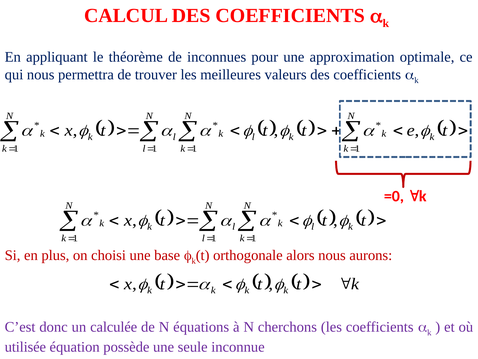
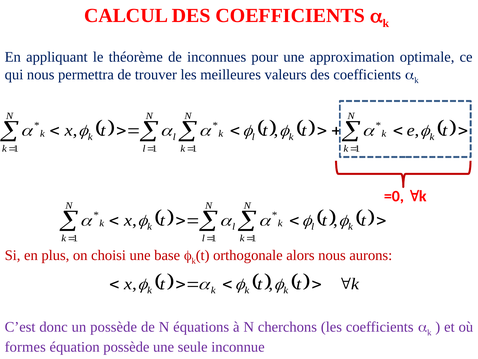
un calculée: calculée -> possède (114, 327)
utilisée: utilisée -> formes (25, 347)
